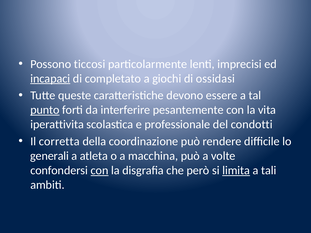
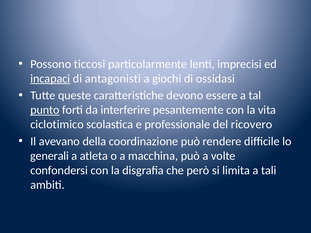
completato: completato -> antagonisti (113, 79)
iperattivita: iperattivita -> ciclotimico (57, 125)
condotti: condotti -> ricovero (252, 125)
corretta: corretta -> avevano (59, 142)
con underline: present -> none (100, 171)
limita underline: present -> none (236, 171)
